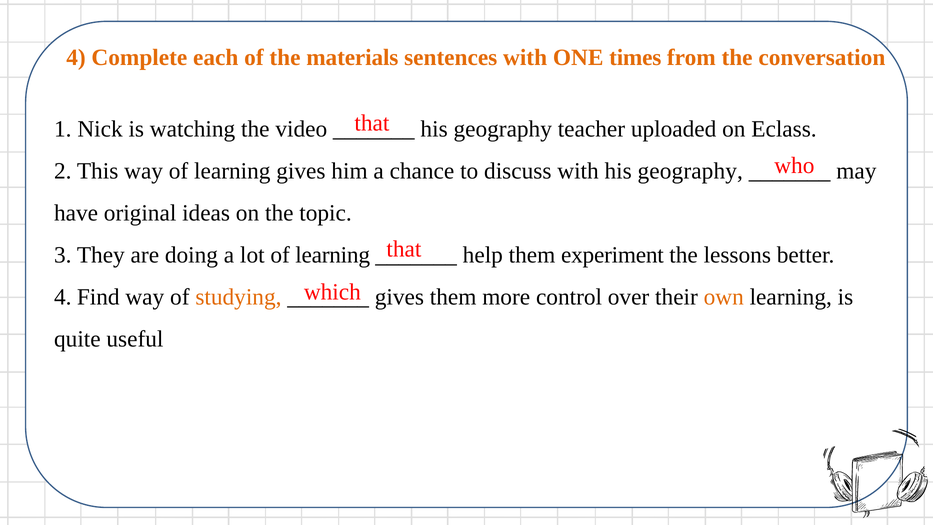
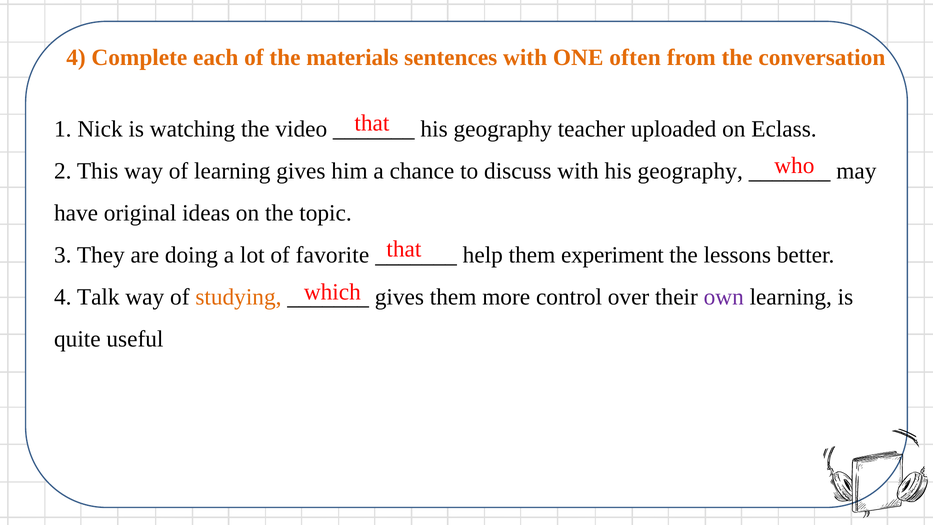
times: times -> often (635, 58)
lot of learning: learning -> favorite (333, 255)
Find: Find -> Talk (98, 297)
own colour: orange -> purple (724, 297)
